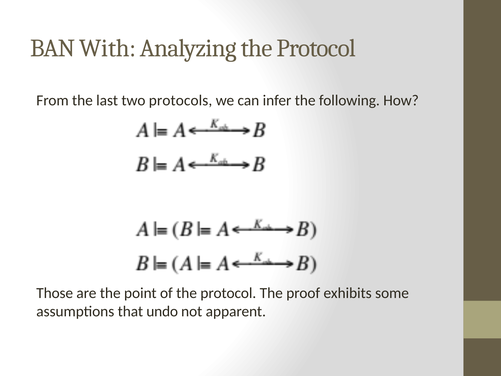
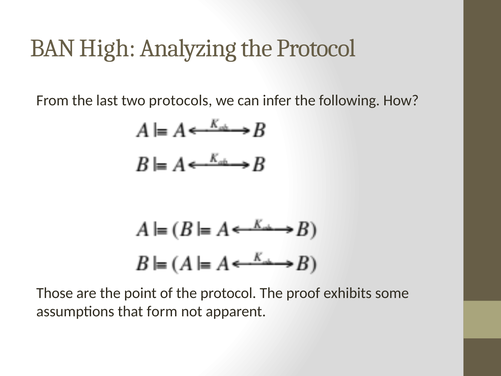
With: With -> High (108, 48)
undo: undo -> form (162, 311)
